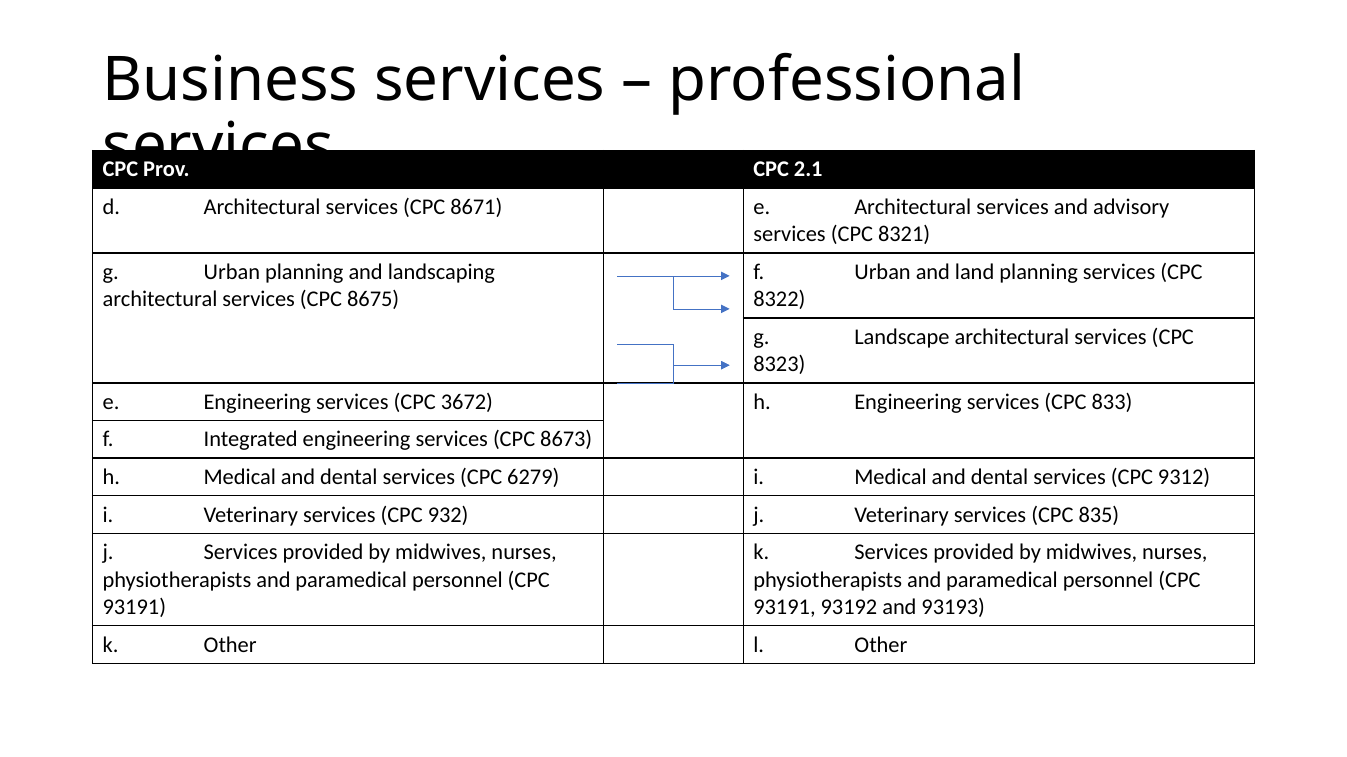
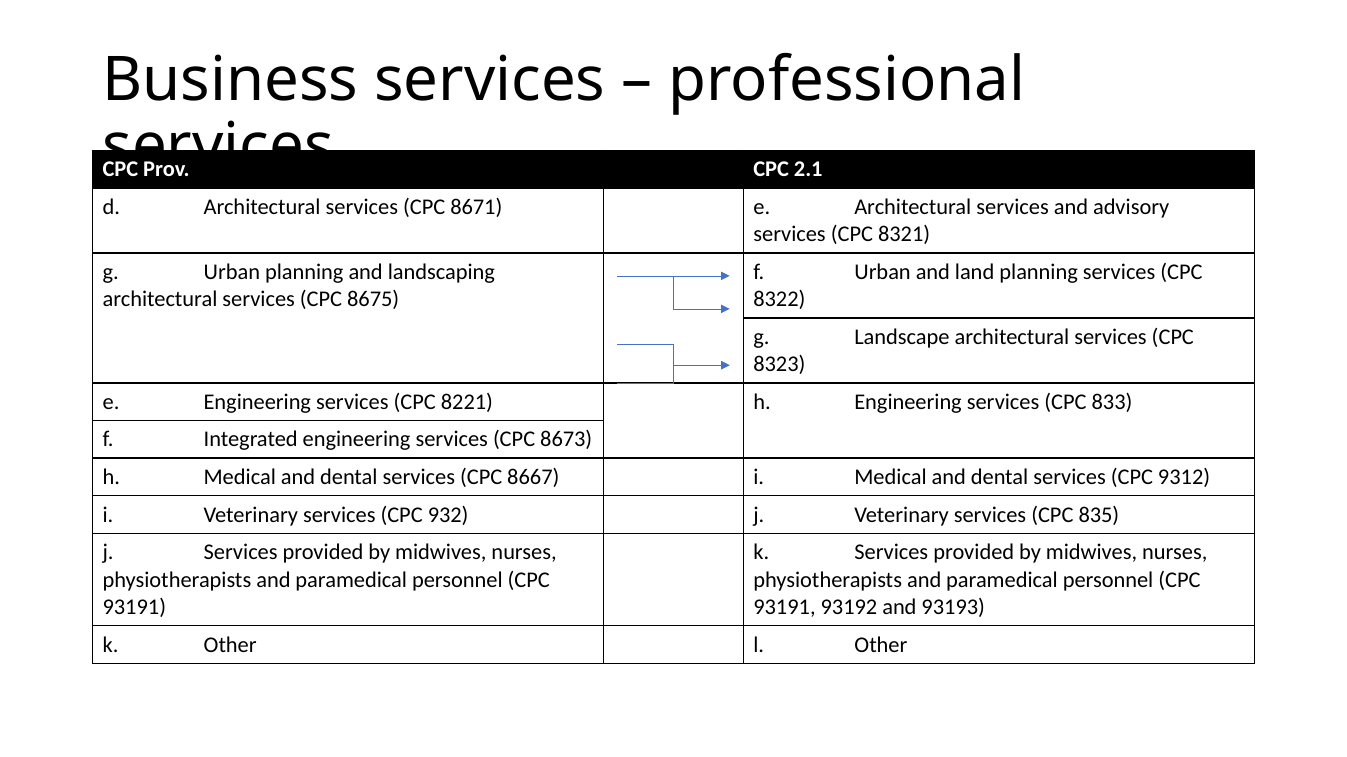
3672: 3672 -> 8221 (467, 402)
6279: 6279 -> 8667 (533, 478)
